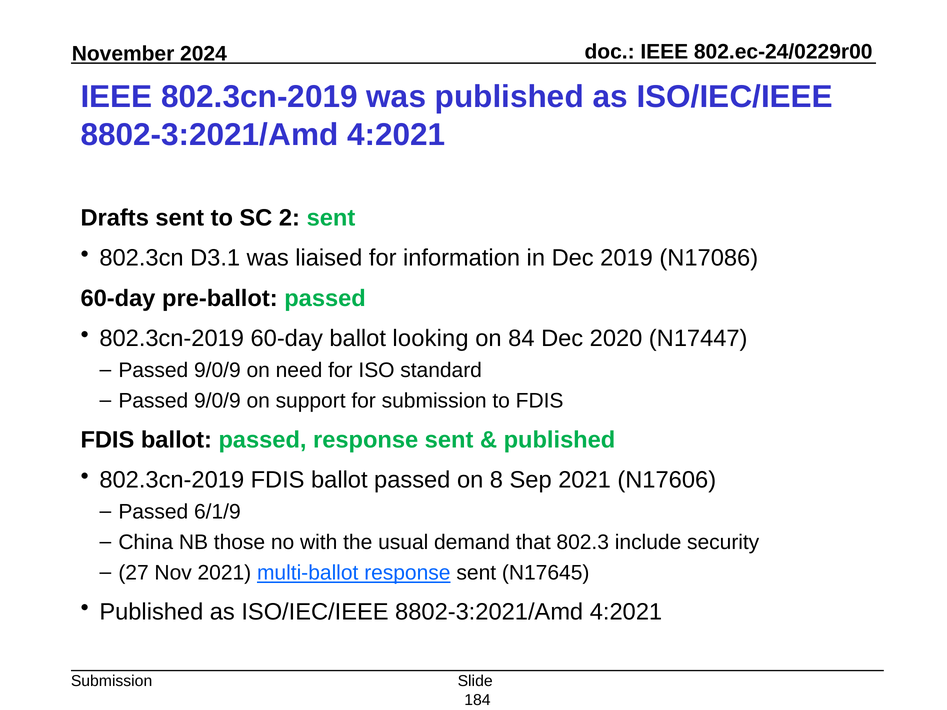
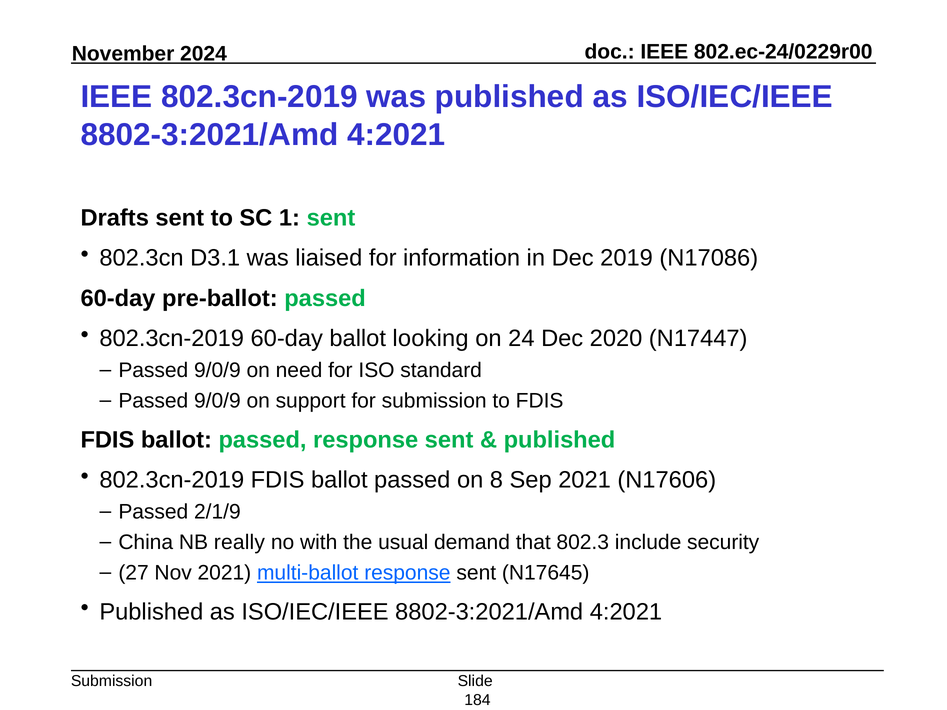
2: 2 -> 1 (289, 218)
84: 84 -> 24 (521, 339)
6/1/9: 6/1/9 -> 2/1/9 (217, 512)
those: those -> really (239, 543)
